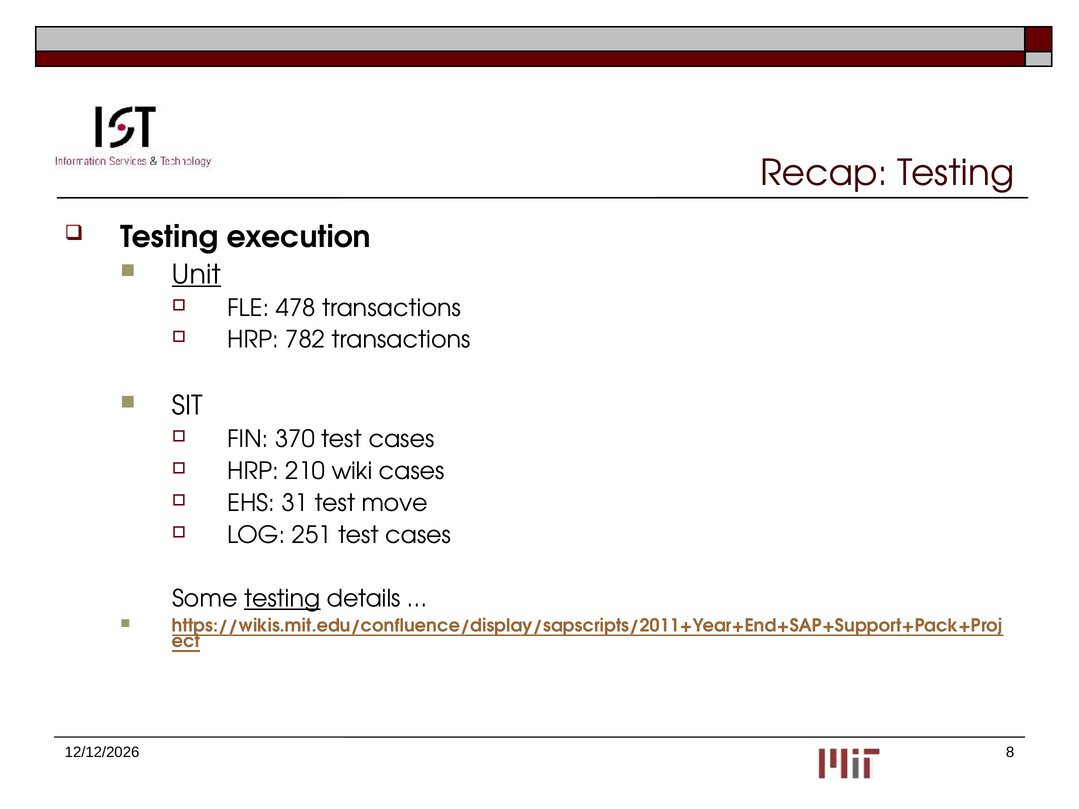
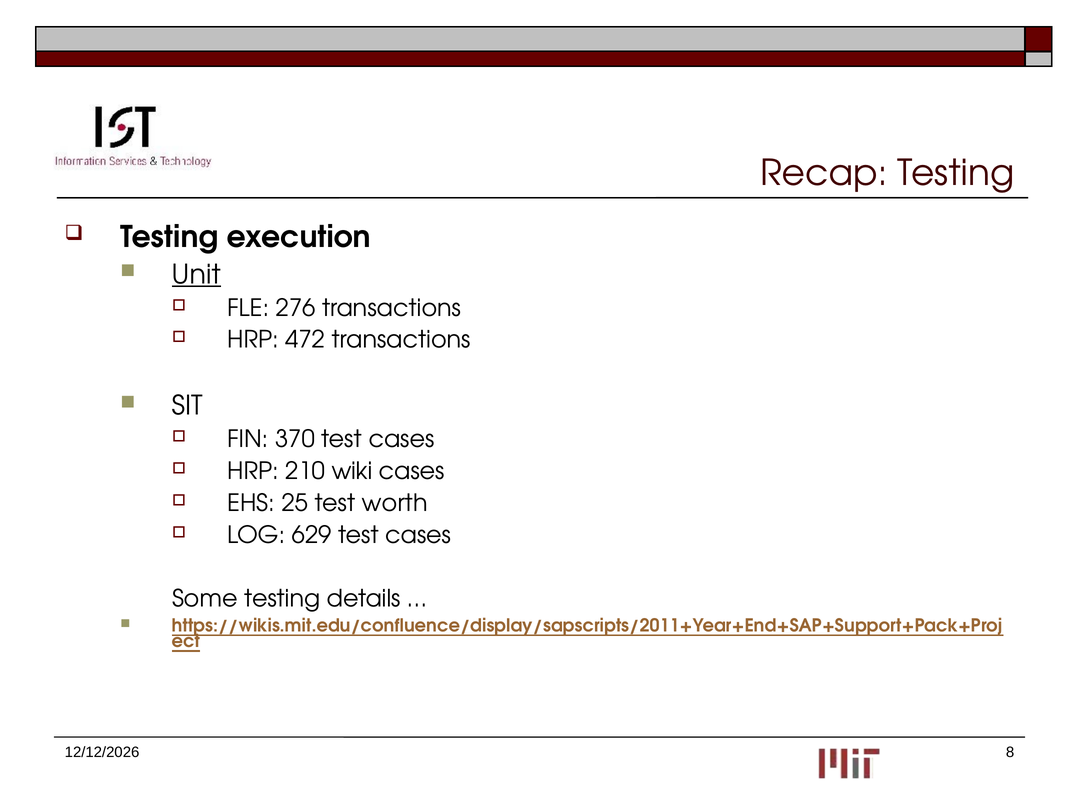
478: 478 -> 276 (296, 308)
782: 782 -> 472 (305, 340)
31: 31 -> 25 (295, 503)
move: move -> worth (395, 503)
251: 251 -> 629 (312, 535)
testing underline: present -> none (282, 599)
